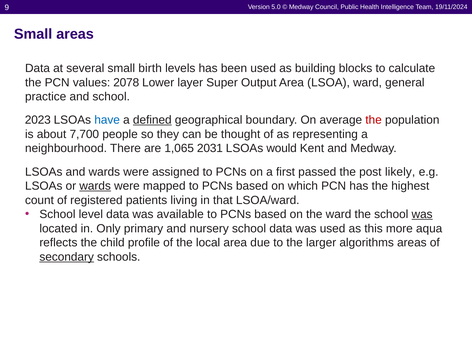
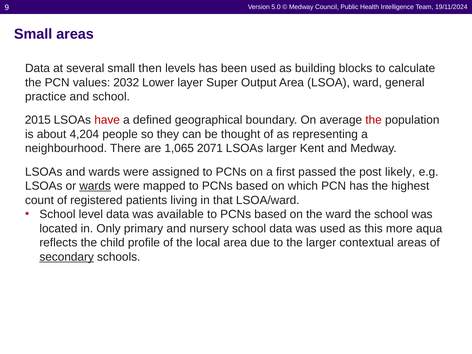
birth: birth -> then (150, 68)
2078: 2078 -> 2032 (126, 82)
2023: 2023 -> 2015 (38, 120)
have colour: blue -> red (107, 120)
defined underline: present -> none (152, 120)
7,700: 7,700 -> 4,204 (84, 134)
2031: 2031 -> 2071 (210, 148)
LSOAs would: would -> larger (282, 148)
was underline: present -> none (422, 214)
algorithms: algorithms -> contextual (367, 243)
